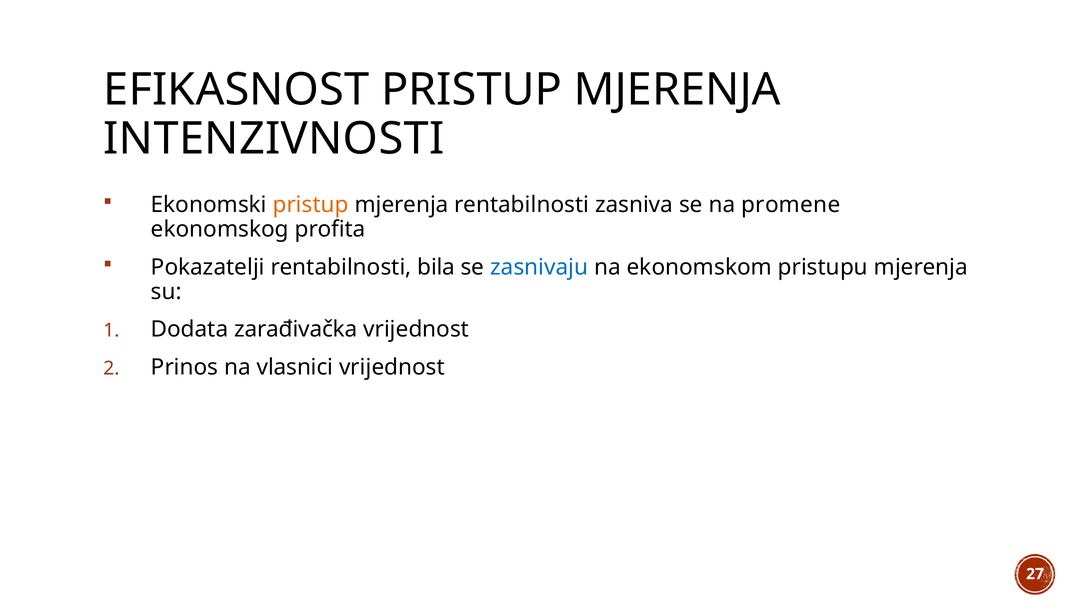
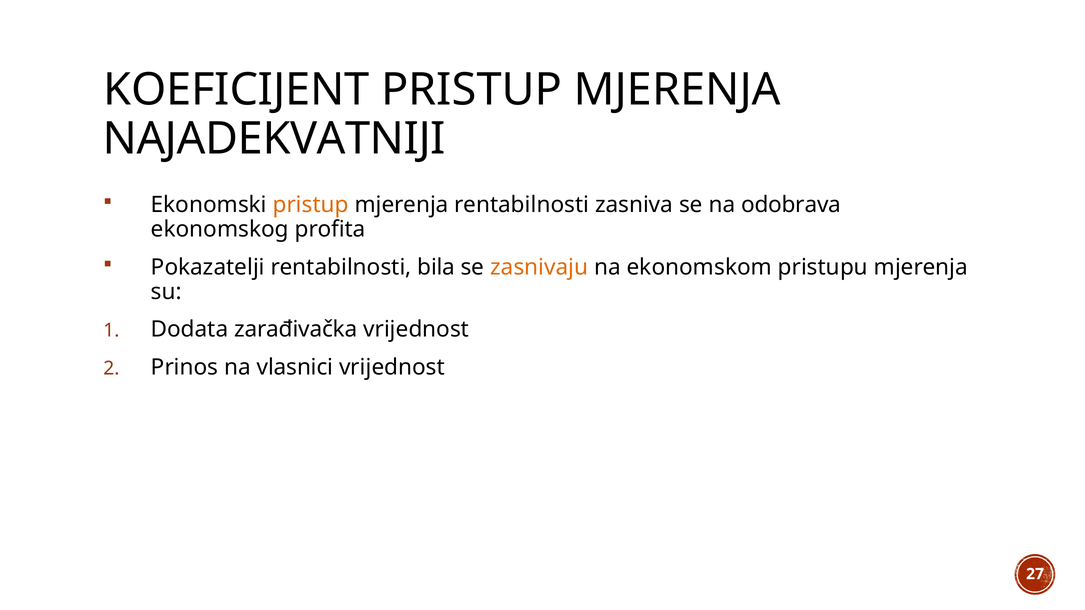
EFIKASNOST: EFIKASNOST -> KOEFICIJENT (236, 90)
INTENZIVNOSTI: INTENZIVNOSTI -> NAJADEKVATNIJI (274, 139)
promene: promene -> odobrava (791, 205)
zasnivaju colour: blue -> orange (539, 267)
